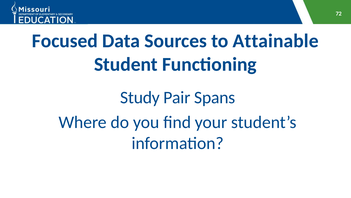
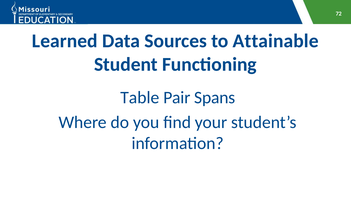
Focused: Focused -> Learned (65, 41)
Study: Study -> Table (140, 97)
